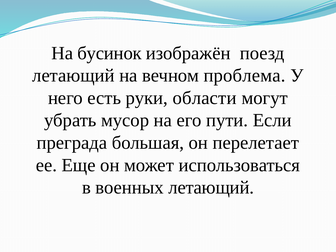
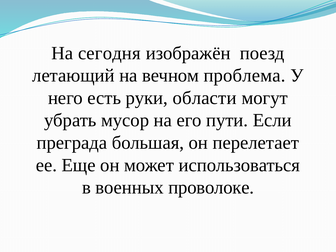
бусинок: бусинок -> сегодня (109, 53)
военных летающий: летающий -> проволоке (211, 188)
